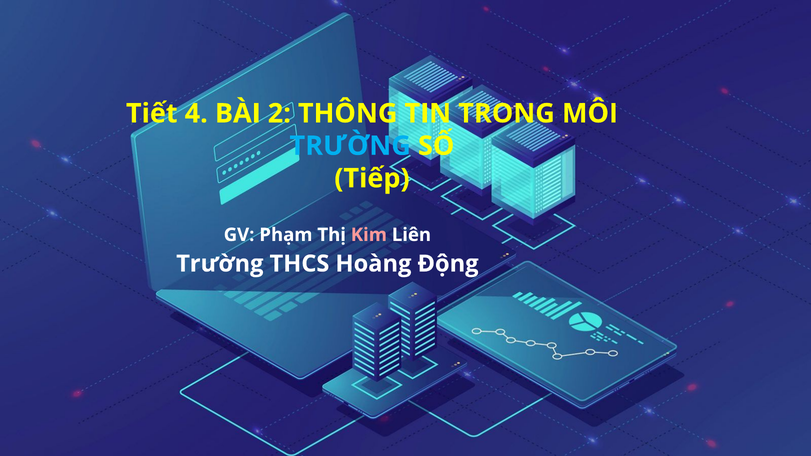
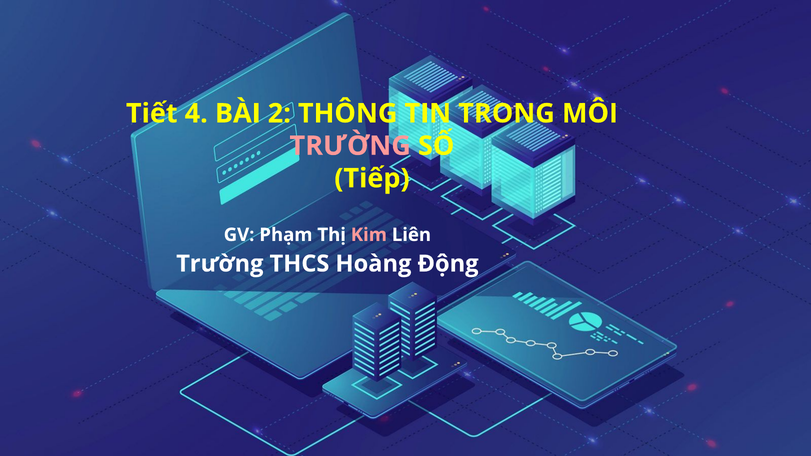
TRƯỜNG colour: light blue -> pink (350, 146)
